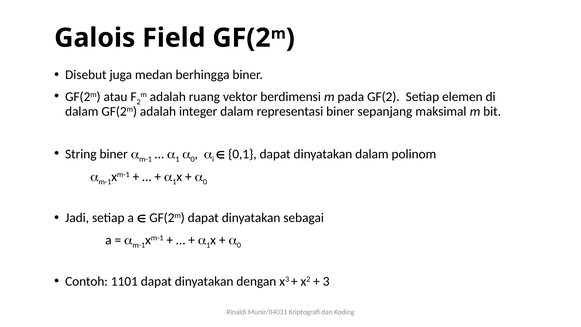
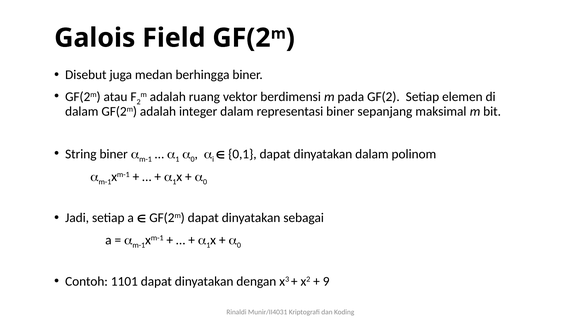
3: 3 -> 9 (326, 281)
